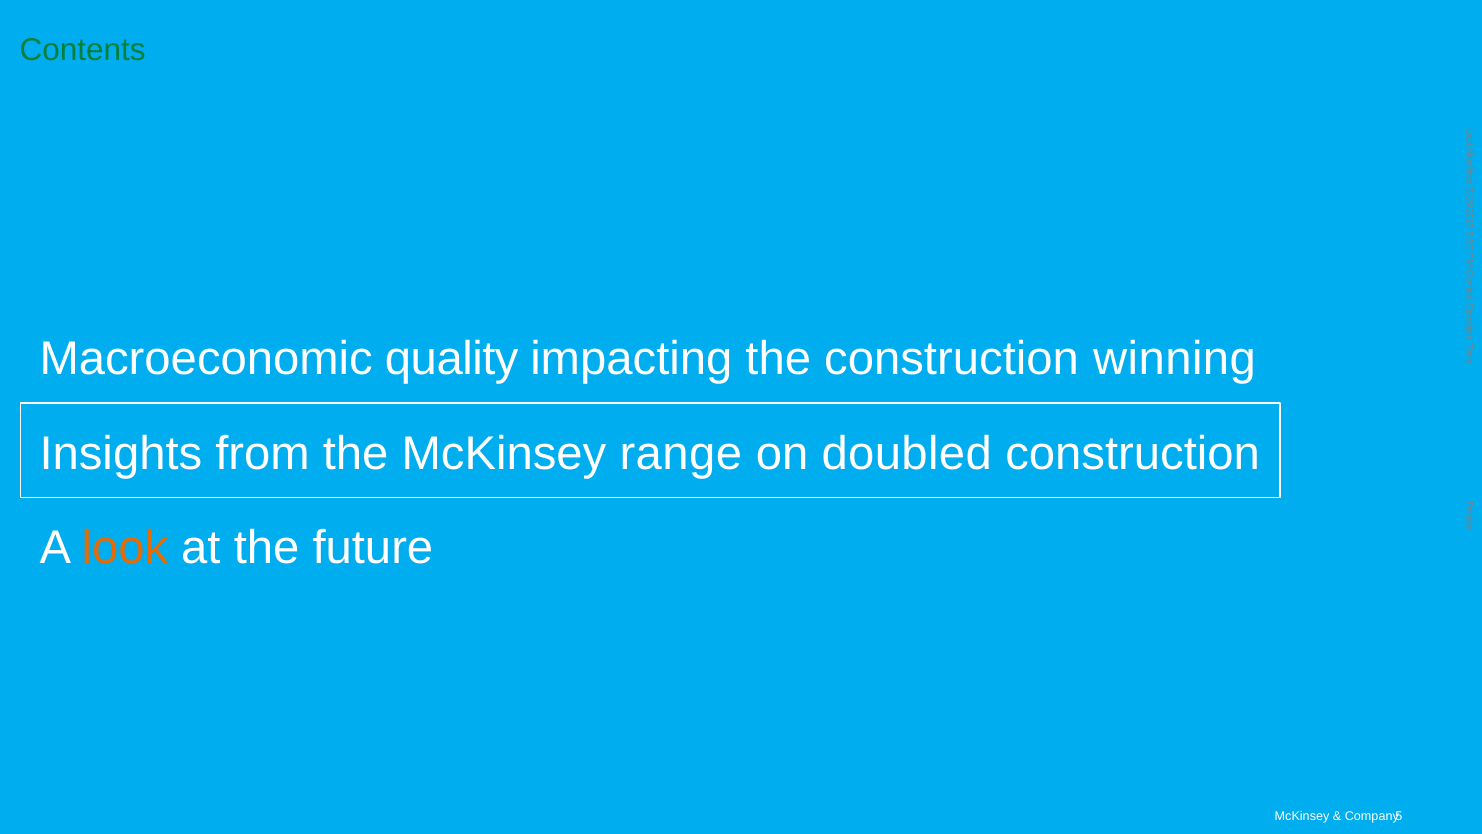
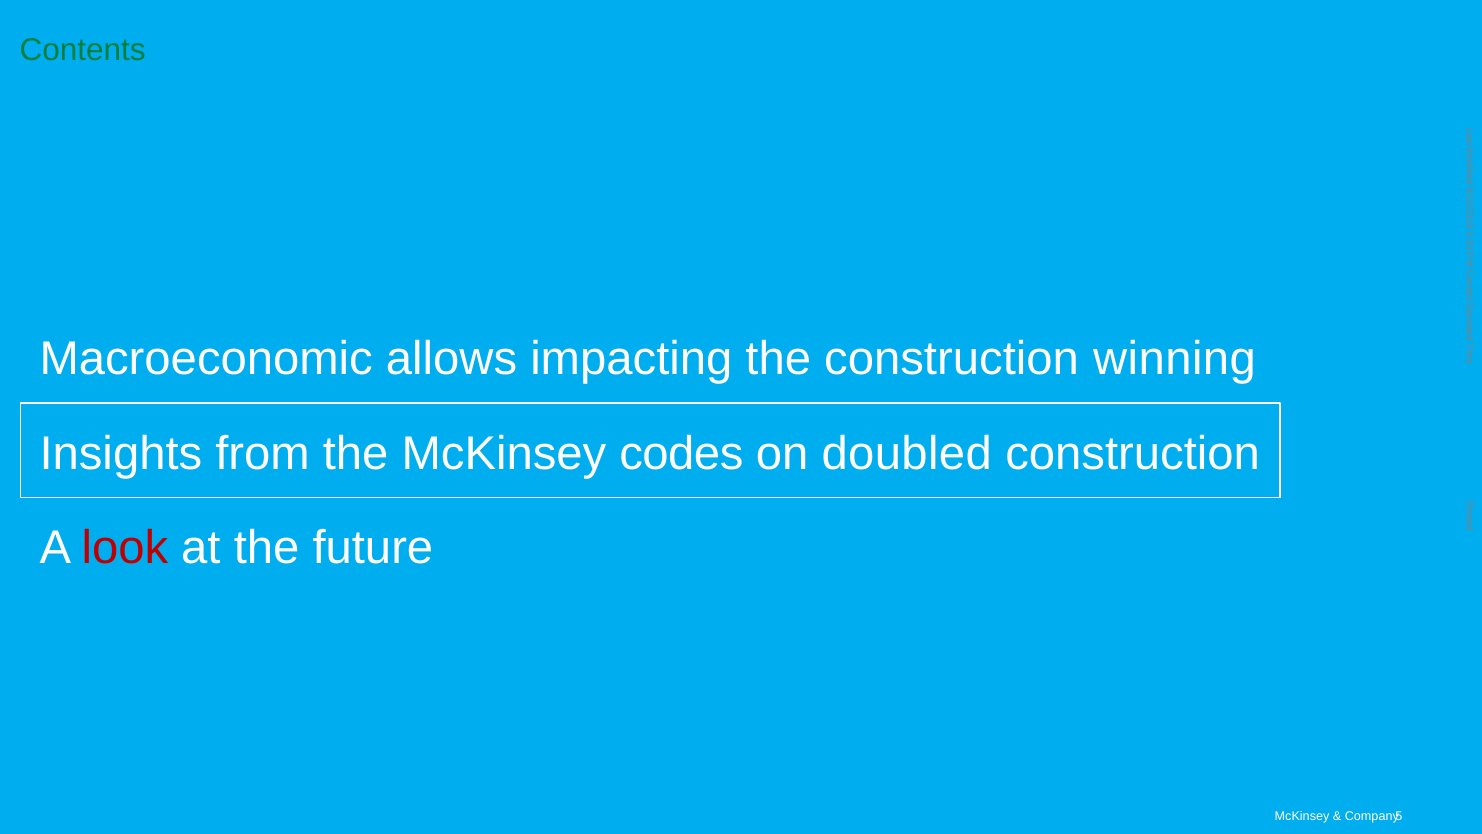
quality: quality -> allows (452, 359)
range: range -> codes (681, 453)
look colour: orange -> red (125, 548)
